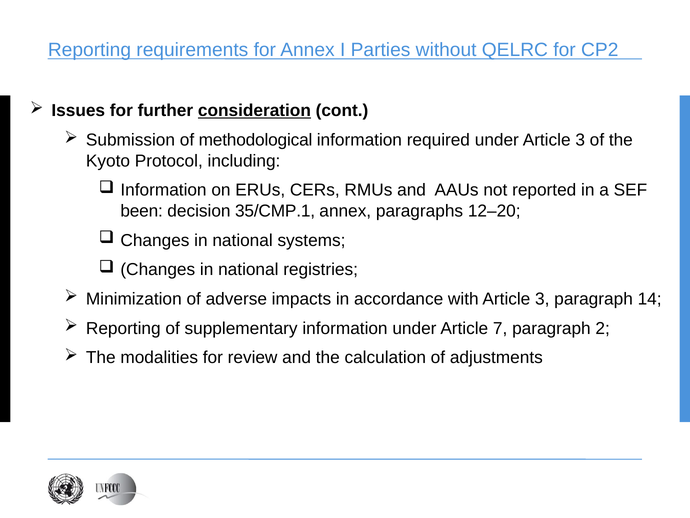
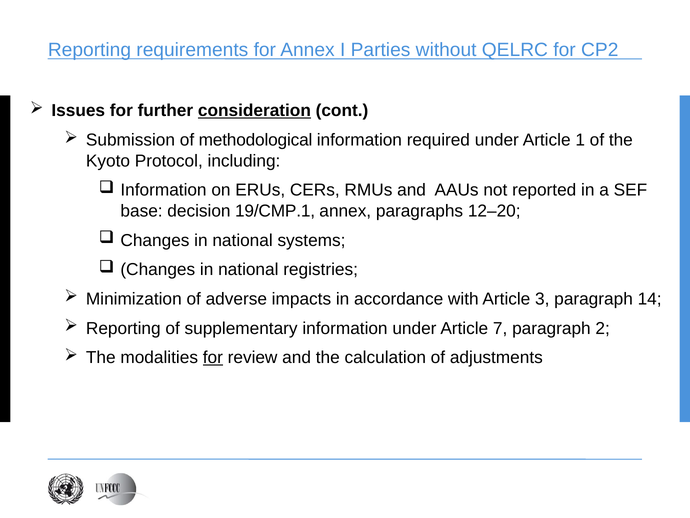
under Article 3: 3 -> 1 (580, 140)
been: been -> base (142, 211)
35/CMP.1: 35/CMP.1 -> 19/CMP.1 (275, 211)
for underline: none -> present (213, 357)
